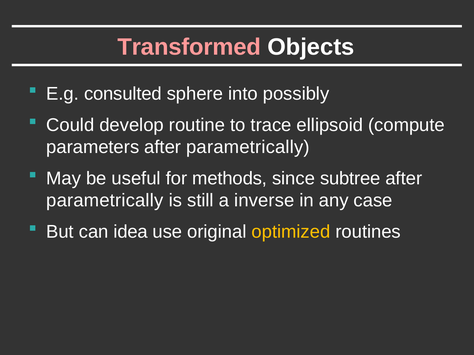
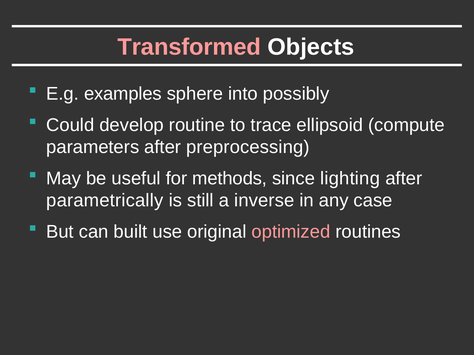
consulted: consulted -> examples (123, 94)
parameters after parametrically: parametrically -> preprocessing (248, 147)
subtree: subtree -> lighting (350, 179)
idea: idea -> built (131, 232)
optimized colour: yellow -> pink (291, 232)
